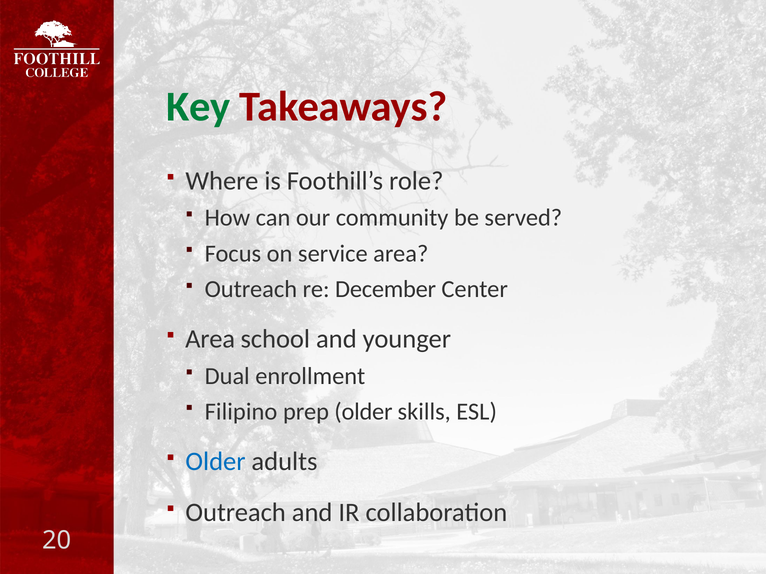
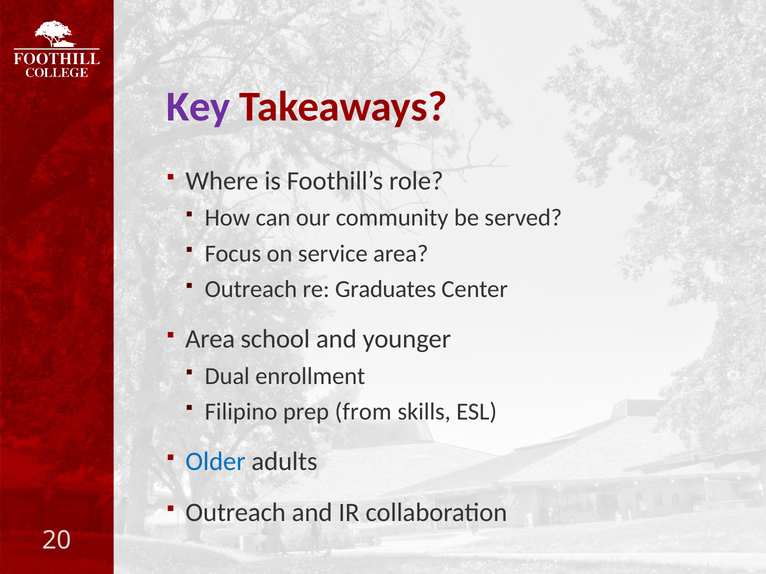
Key colour: green -> purple (198, 107)
December: December -> Graduates (386, 290)
prep older: older -> from (363, 412)
